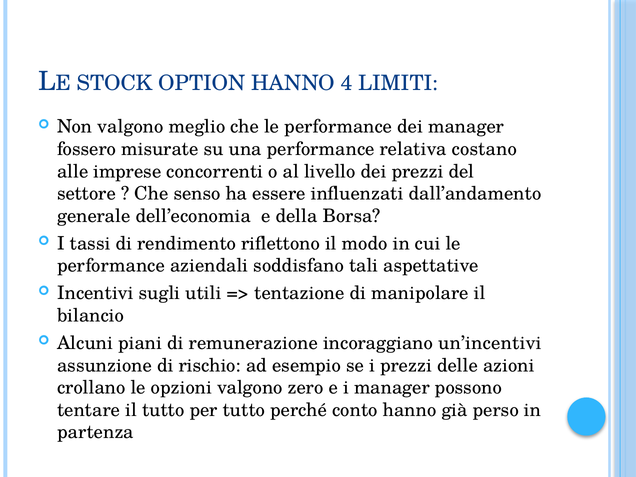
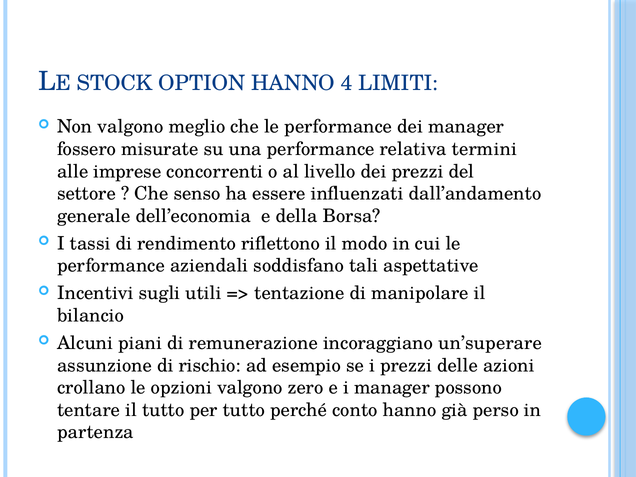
costano: costano -> termini (484, 149)
un’incentivi: un’incentivi -> un’superare (490, 343)
